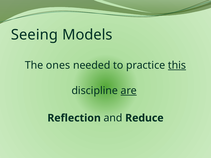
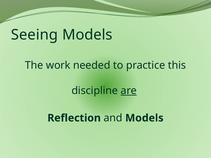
ones: ones -> work (58, 65)
this underline: present -> none (177, 65)
and Reduce: Reduce -> Models (144, 118)
